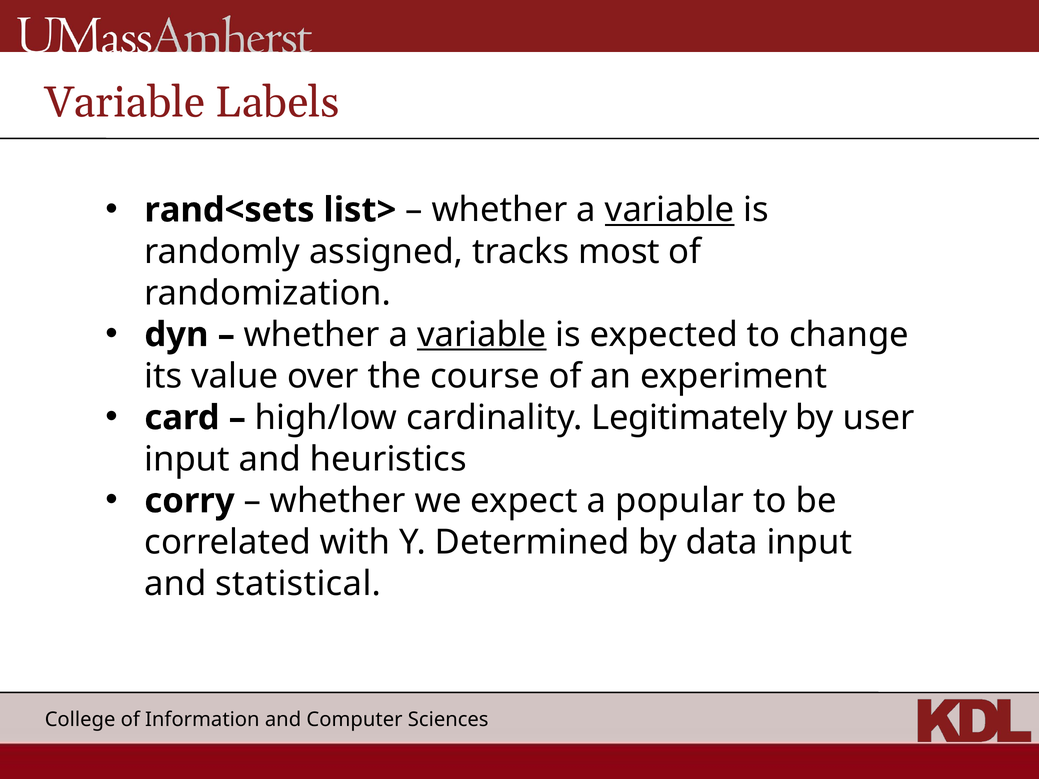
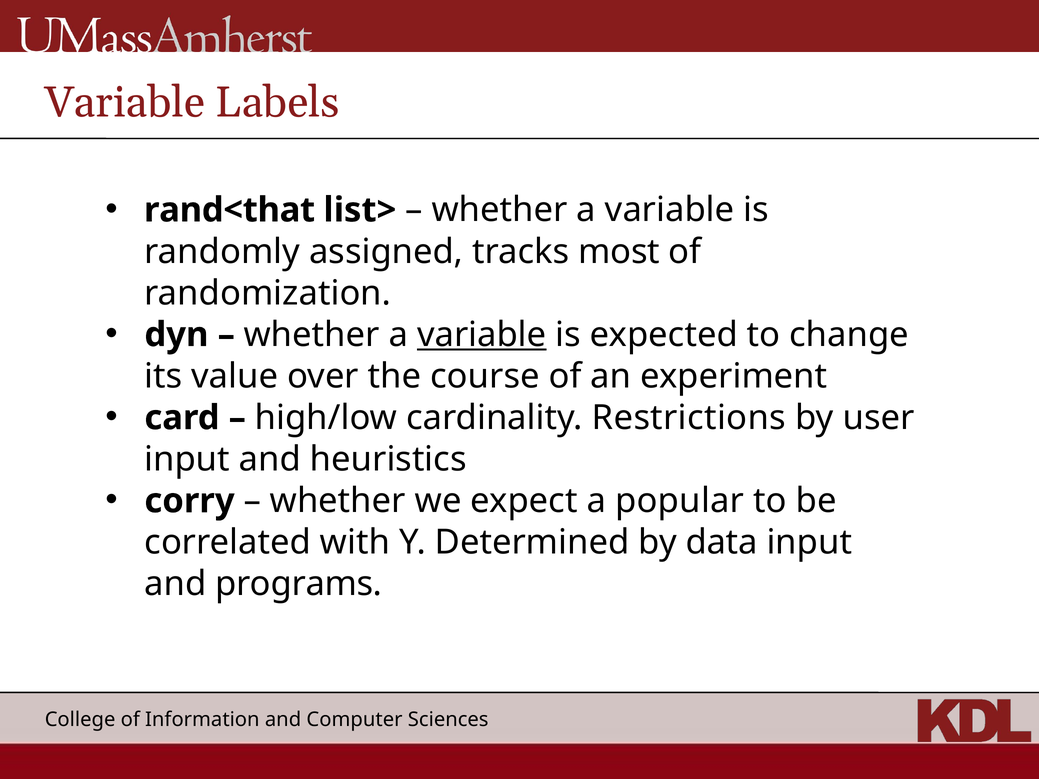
rand<sets: rand<sets -> rand<that (230, 210)
variable underline: present -> none (670, 210)
Legitimately: Legitimately -> Restrictions (689, 418)
statistical: statistical -> programs (299, 584)
